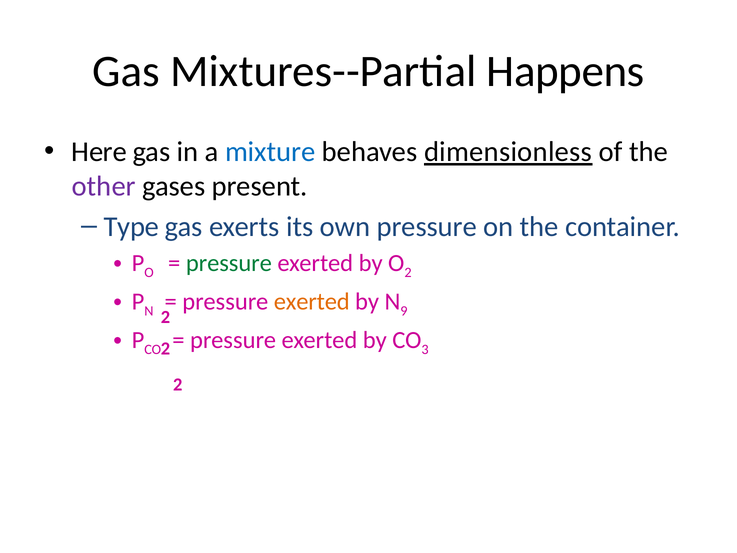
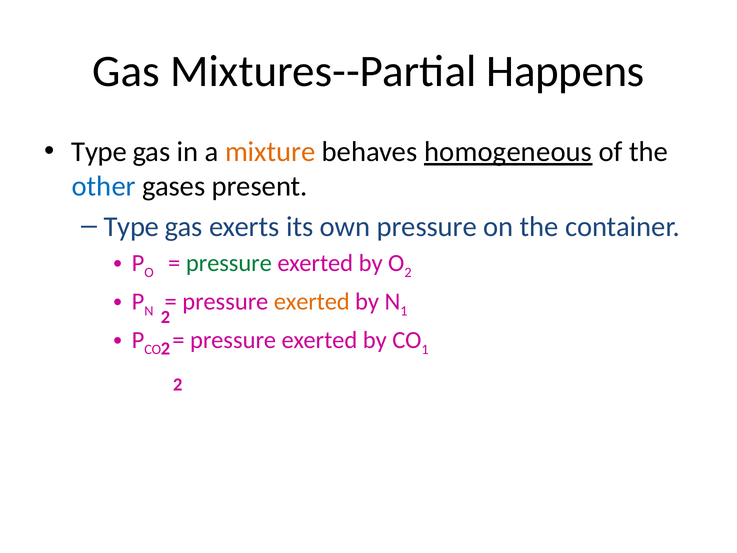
Here: Here -> Type (99, 152)
mixture colour: blue -> orange (270, 152)
dimensionless: dimensionless -> homogeneous (508, 152)
other colour: purple -> blue (104, 186)
9: 9 -> 1 (404, 311)
3: 3 -> 1 (425, 349)
